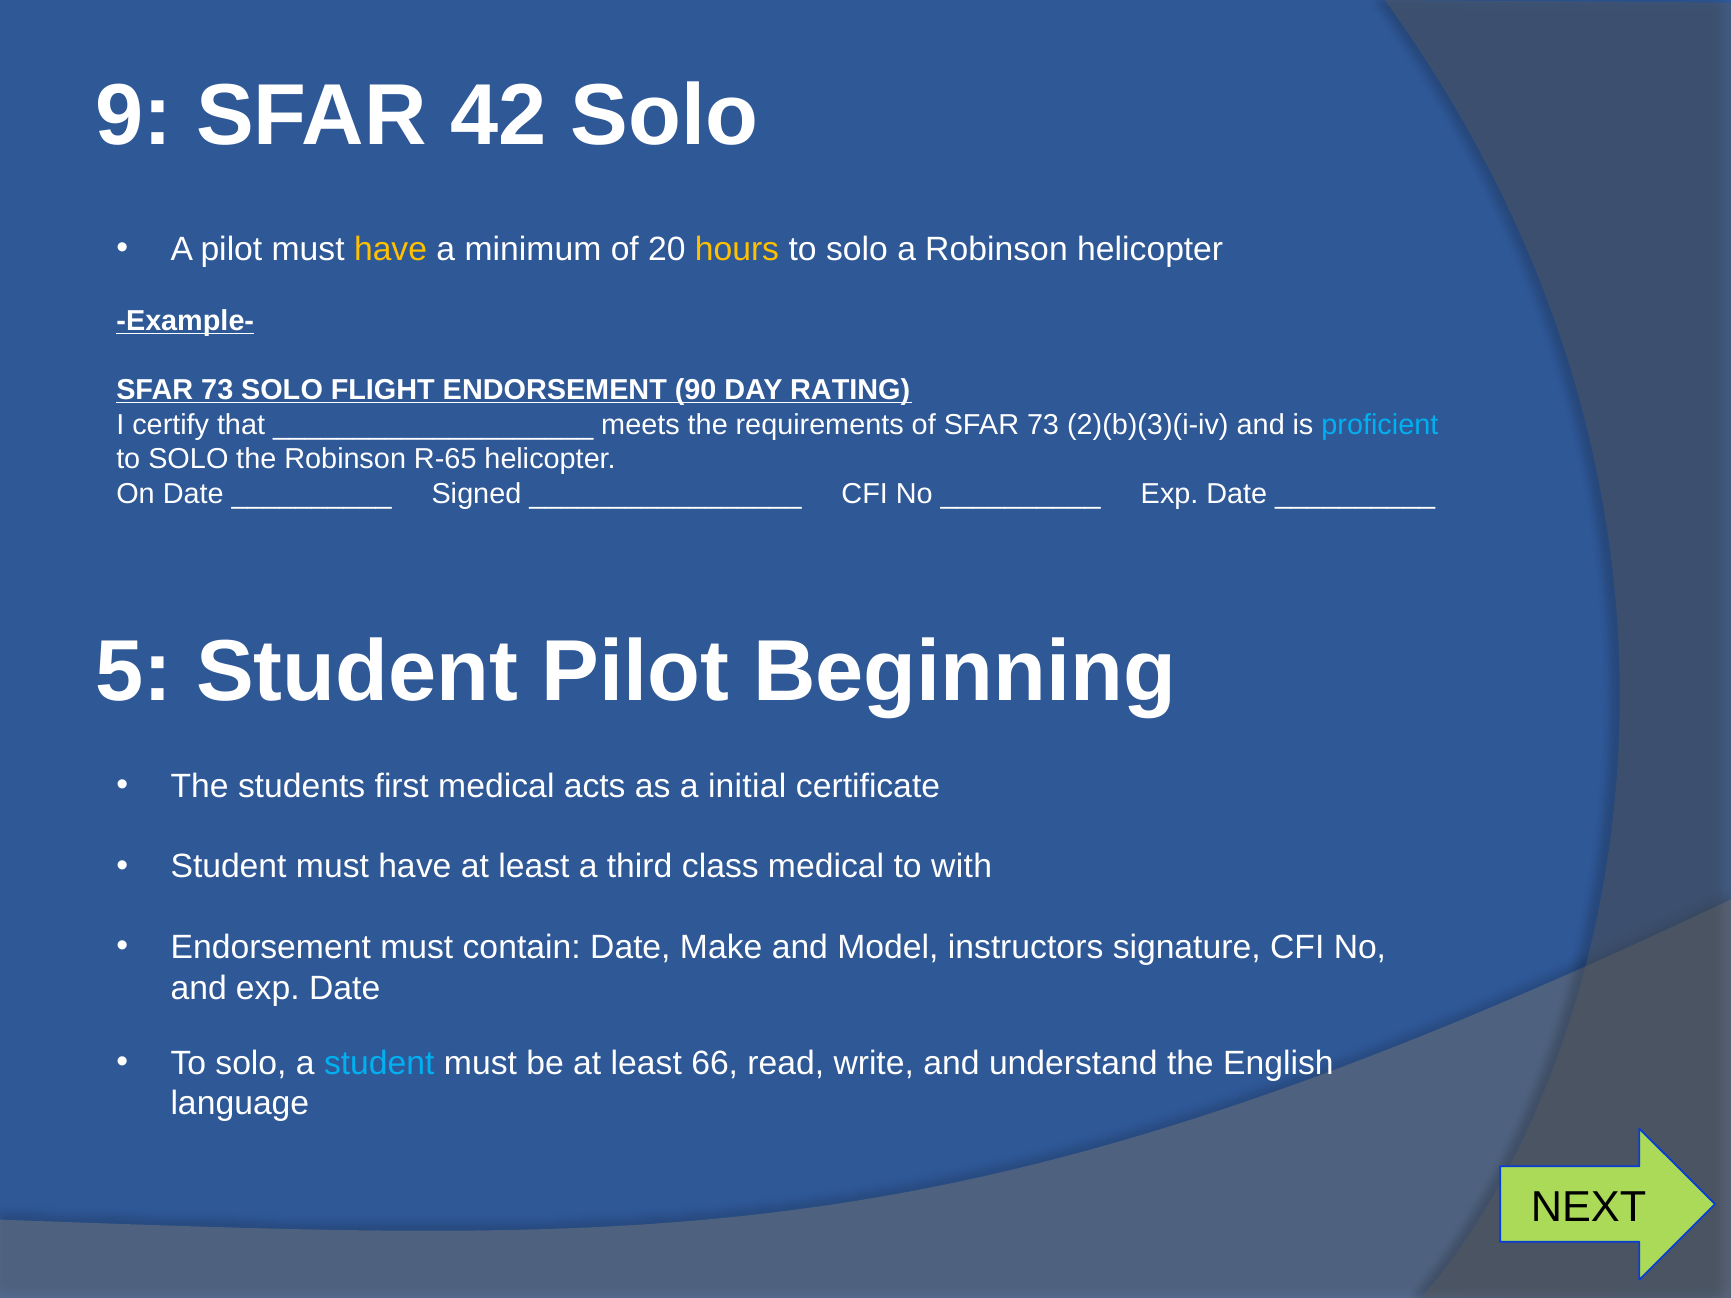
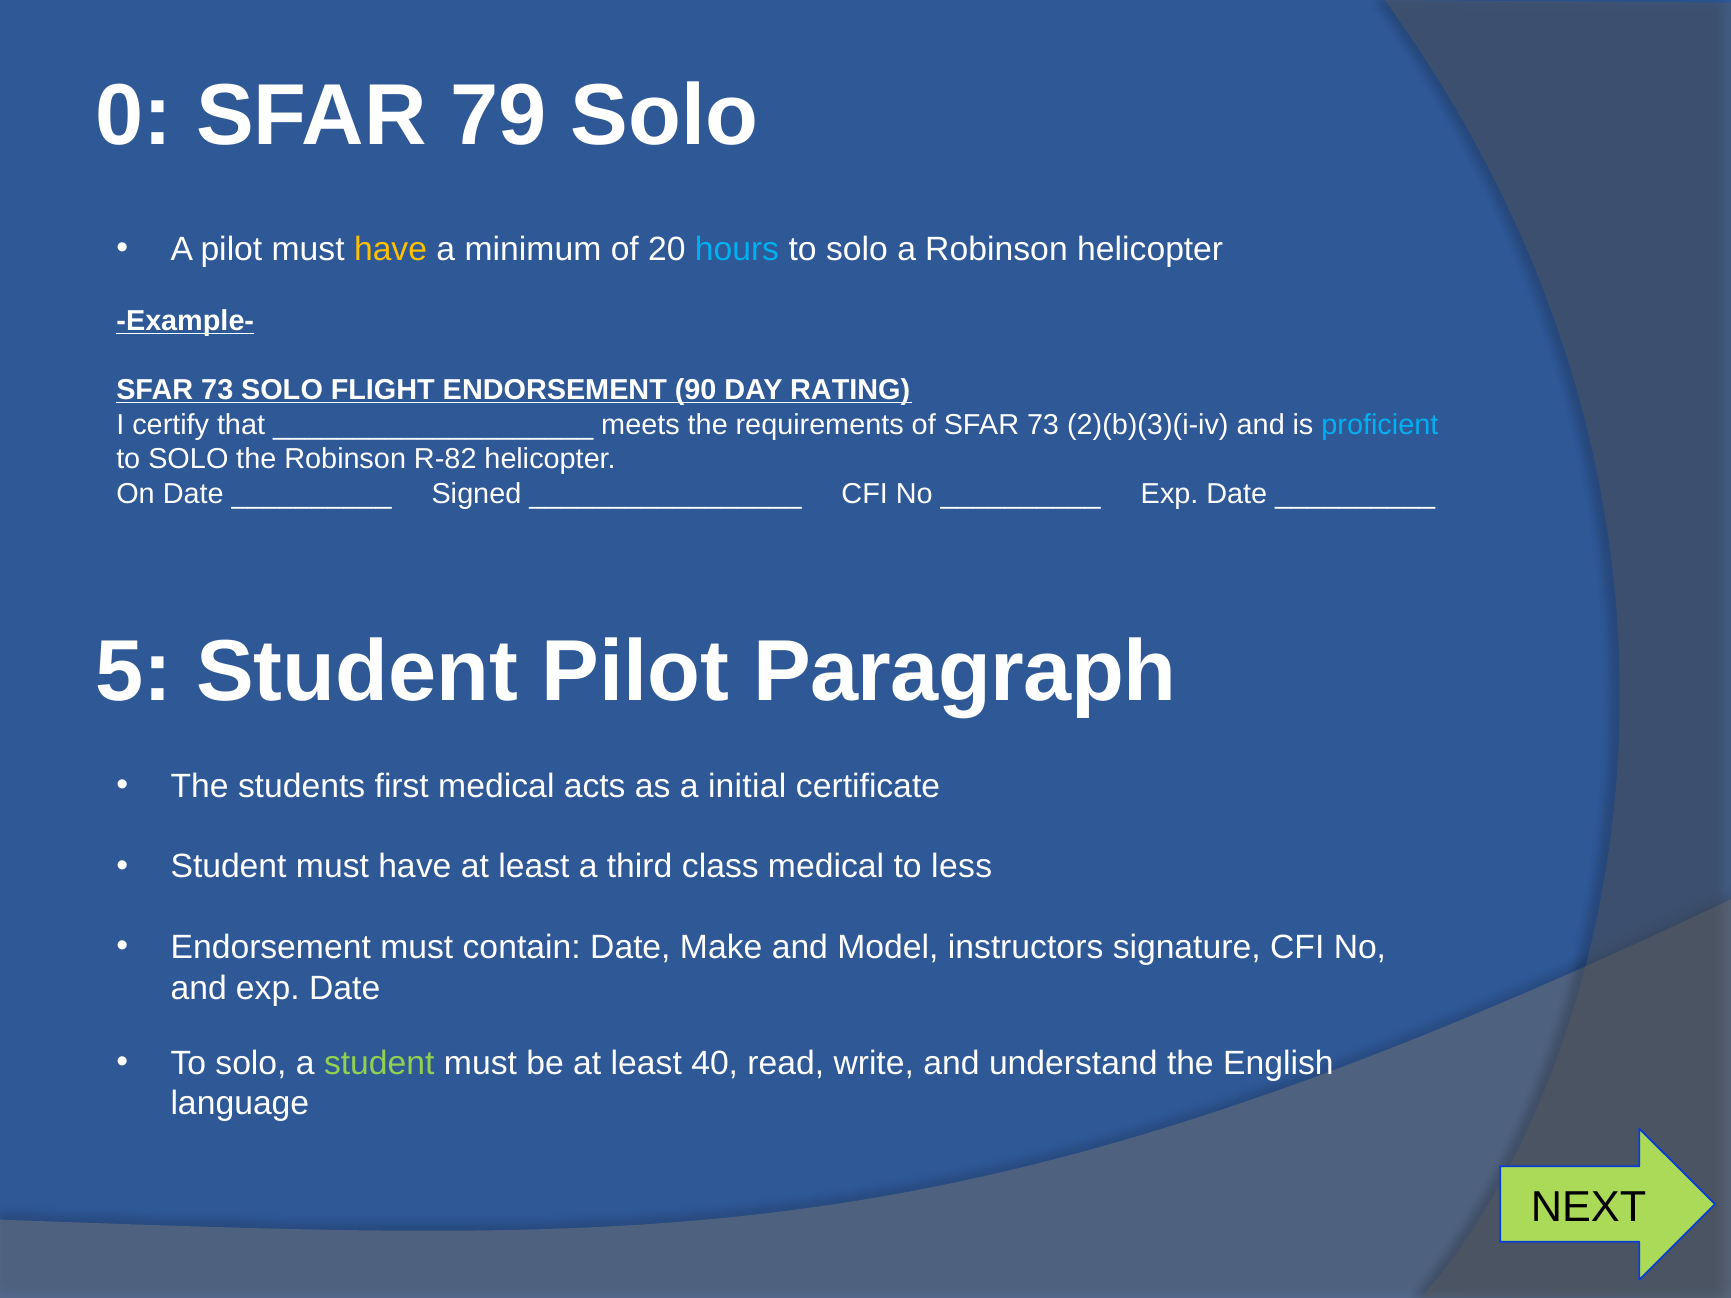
9: 9 -> 0 (134, 116)
42: 42 -> 79 (499, 116)
hours colour: yellow -> light blue (737, 249)
R-65: R-65 -> R-82 (445, 459)
Beginning: Beginning -> Paragraph (965, 672)
with: with -> less (962, 867)
student colour: light blue -> light green (379, 1063)
66: 66 -> 40 (715, 1063)
